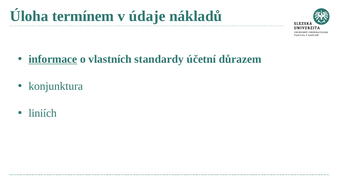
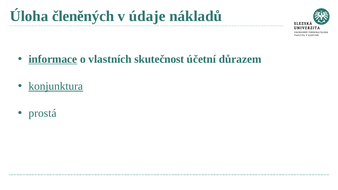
termínem: termínem -> členěných (83, 16)
standardy: standardy -> skutečnost (159, 59)
konjunktura underline: none -> present (56, 86)
liniích: liniích -> prostá (42, 113)
